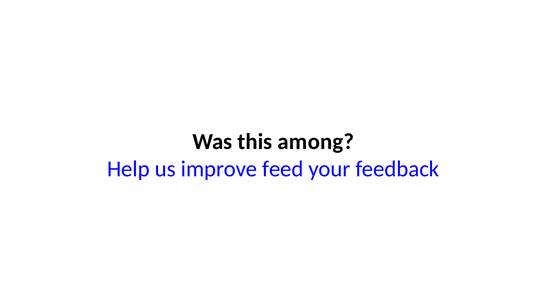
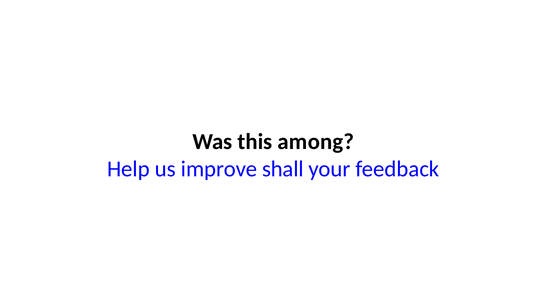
feed: feed -> shall (283, 169)
